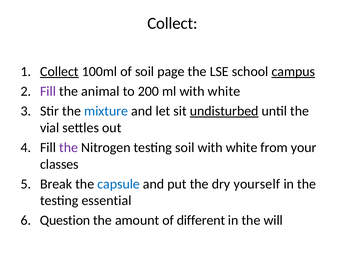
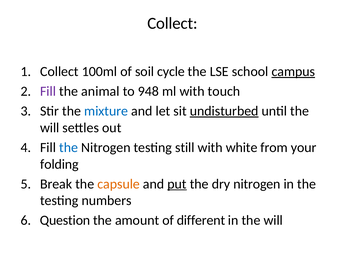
Collect underline: present -> none (59, 71)
page: page -> cycle (171, 71)
200: 200 -> 948 (148, 91)
ml with white: white -> touch (224, 91)
vial: vial -> will (50, 128)
the colour: purple -> blue (69, 147)
testing soil: soil -> still (185, 147)
classes: classes -> folding (59, 164)
capsule colour: blue -> orange (119, 184)
put underline: none -> present (177, 184)
dry yourself: yourself -> nitrogen (257, 184)
essential: essential -> numbers (107, 200)
